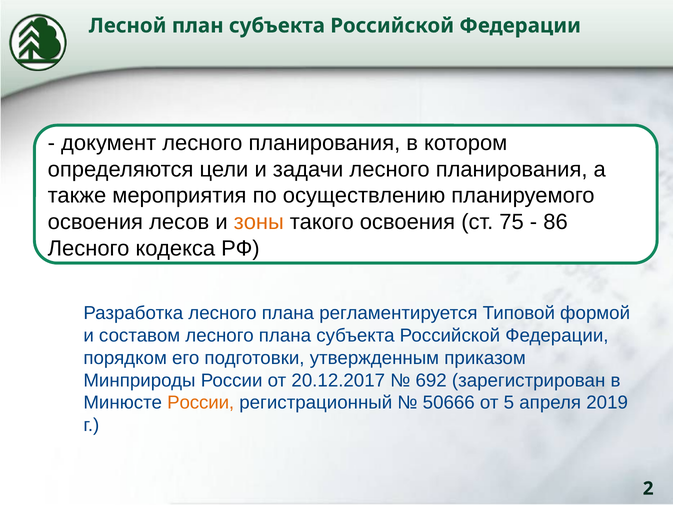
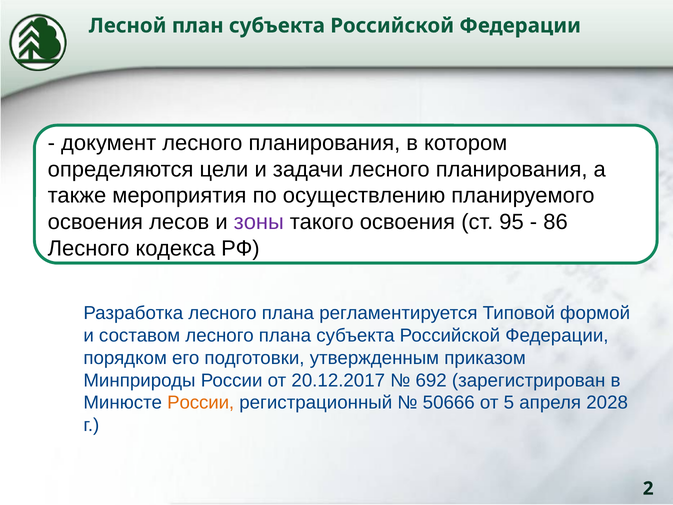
зоны colour: orange -> purple (259, 222)
75: 75 -> 95 (512, 222)
2019: 2019 -> 2028 (607, 403)
